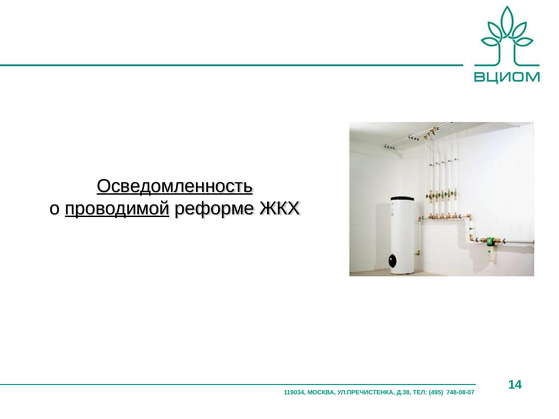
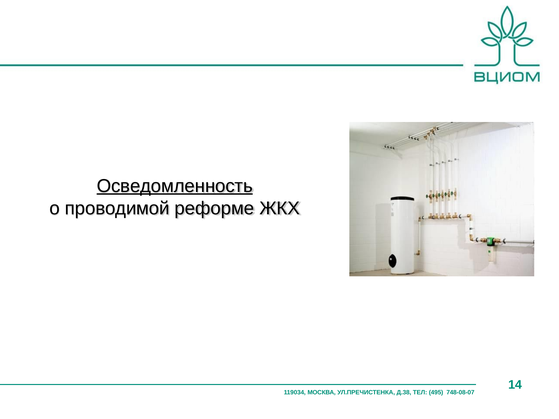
проводимой underline: present -> none (117, 208)
